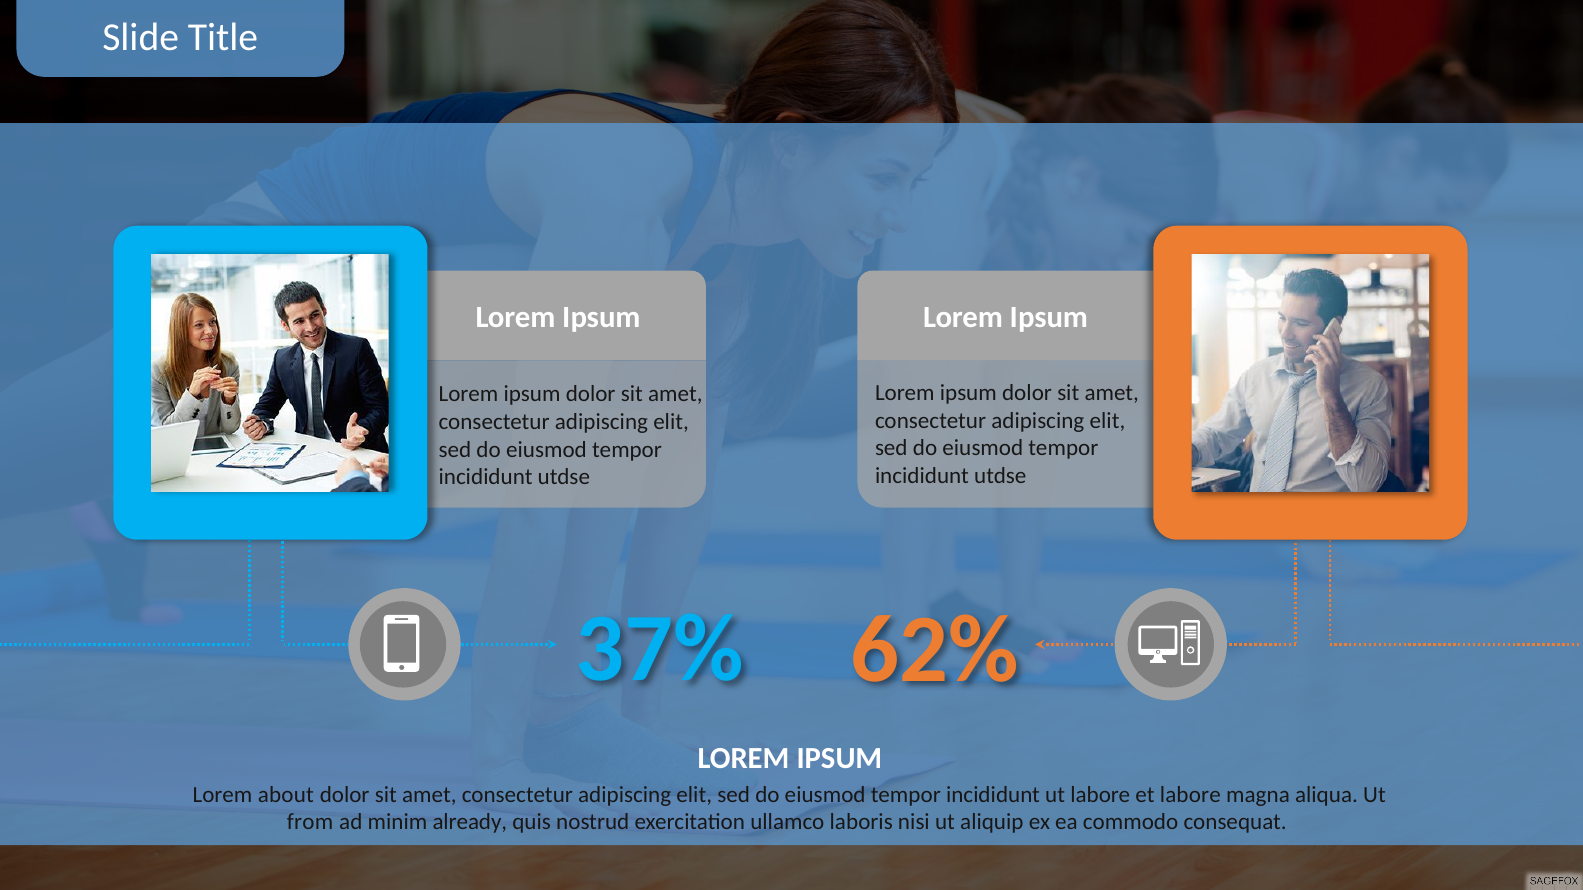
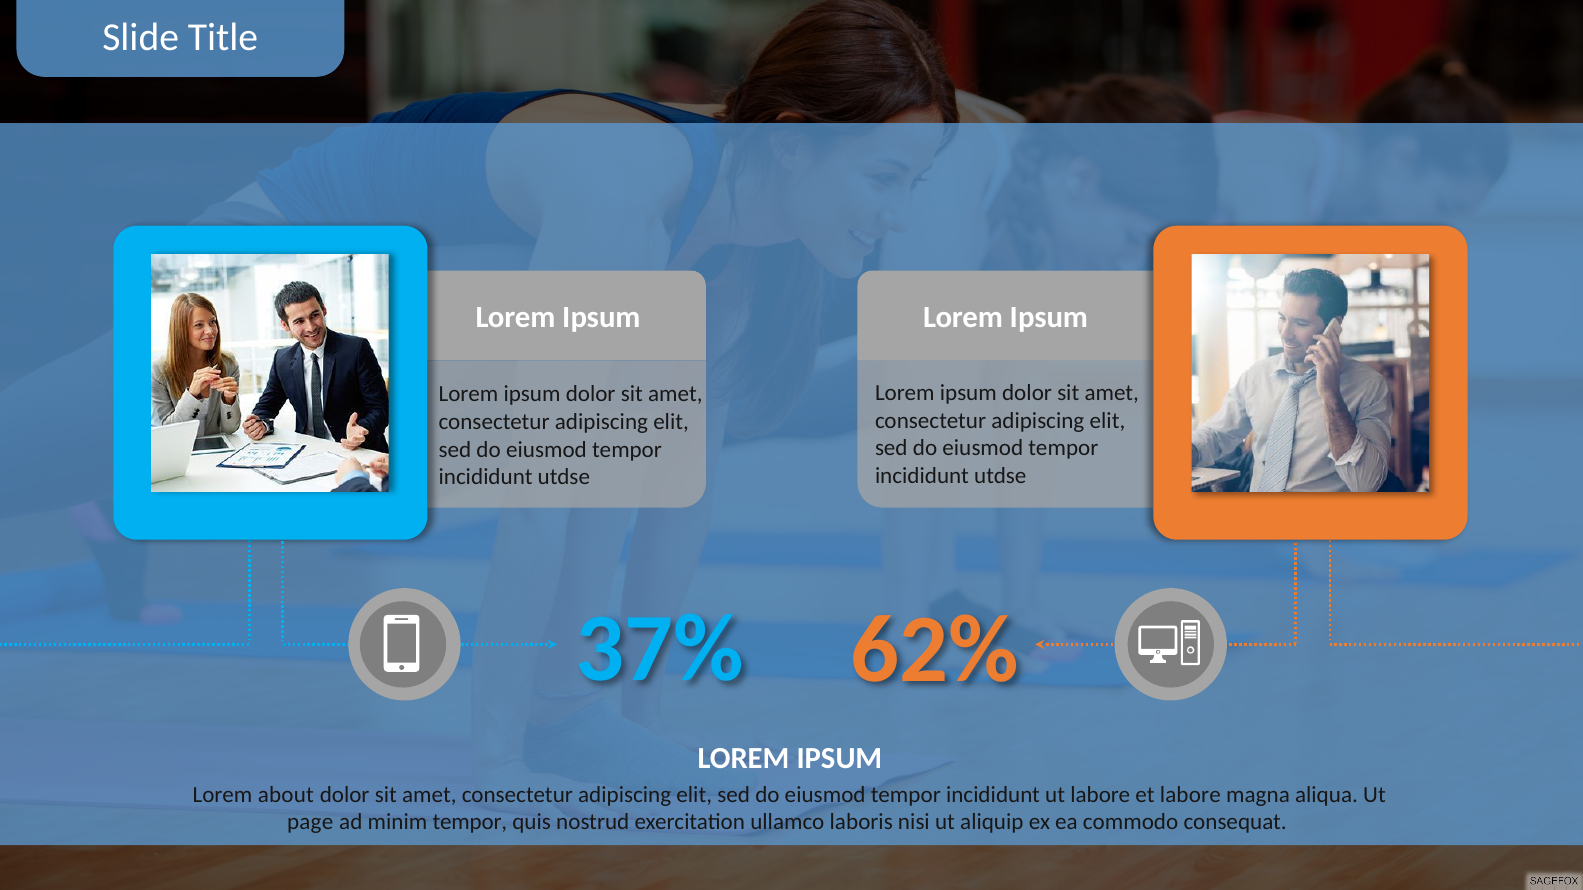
from: from -> page (310, 823)
minim already: already -> tempor (470, 823)
